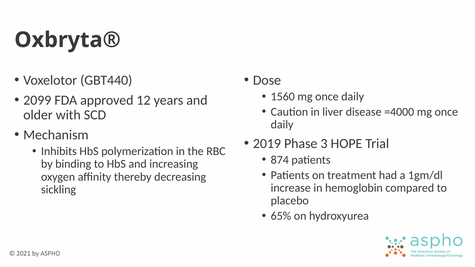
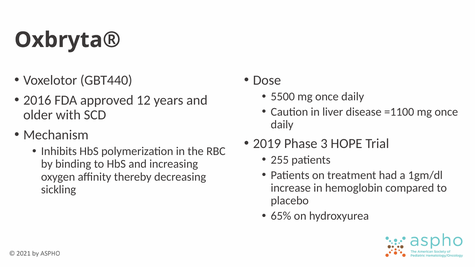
1560: 1560 -> 5500 (283, 97)
2099: 2099 -> 2016 (37, 100)
=4000: =4000 -> =1100 (399, 112)
874: 874 -> 255 (280, 160)
